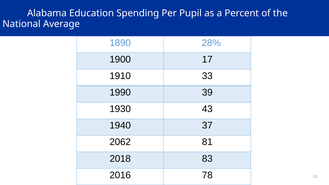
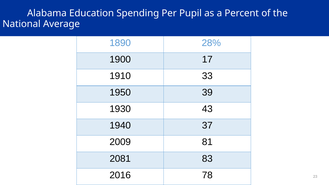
1990: 1990 -> 1950 (120, 93)
2062: 2062 -> 2009 (120, 142)
2018: 2018 -> 2081 (120, 159)
